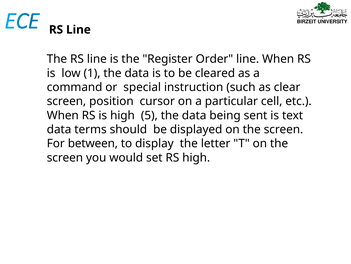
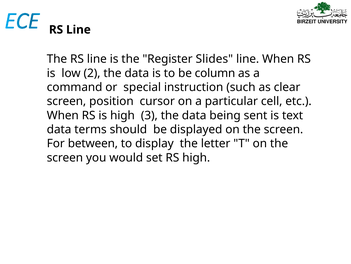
Order: Order -> Slides (214, 59)
1: 1 -> 2 (92, 73)
cleared: cleared -> column (215, 73)
5: 5 -> 3 (149, 115)
